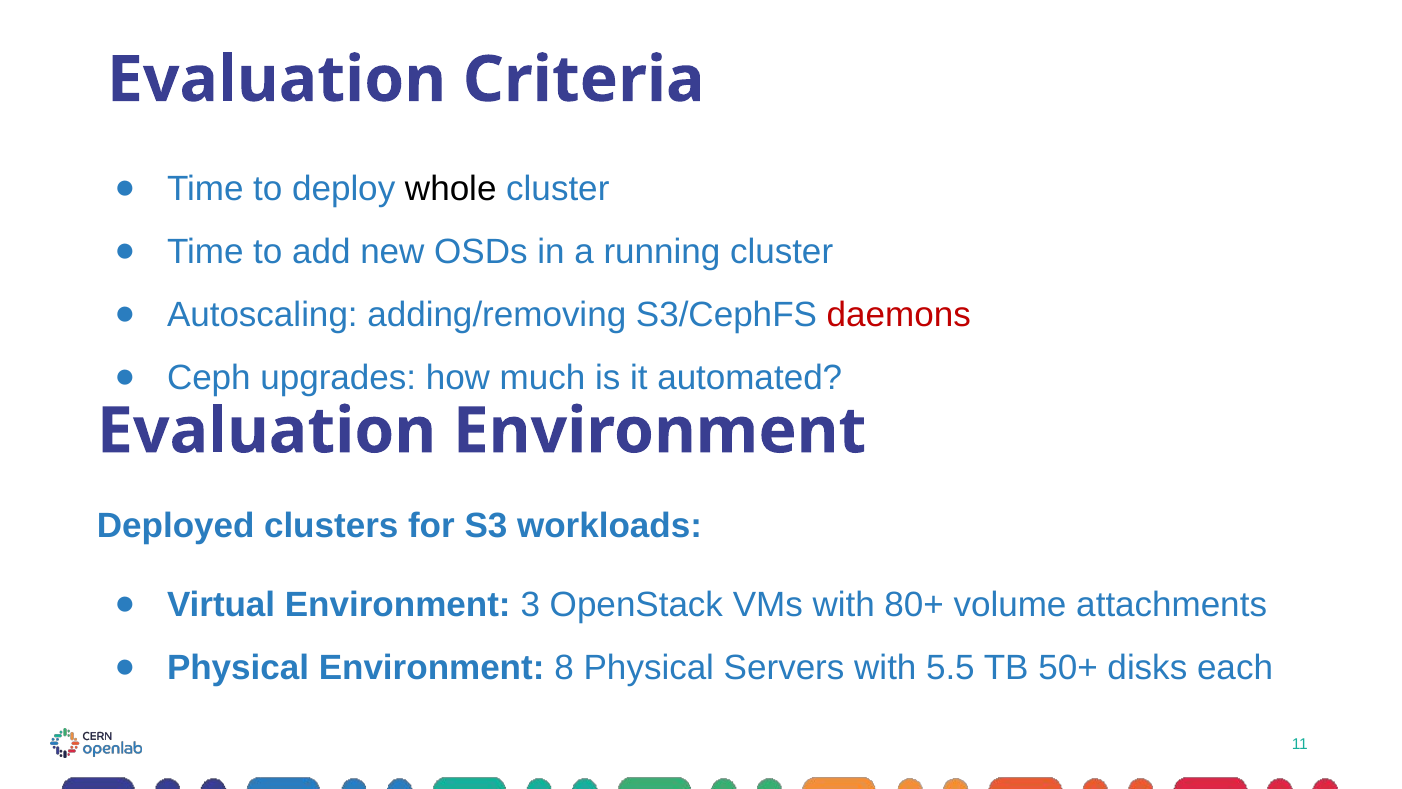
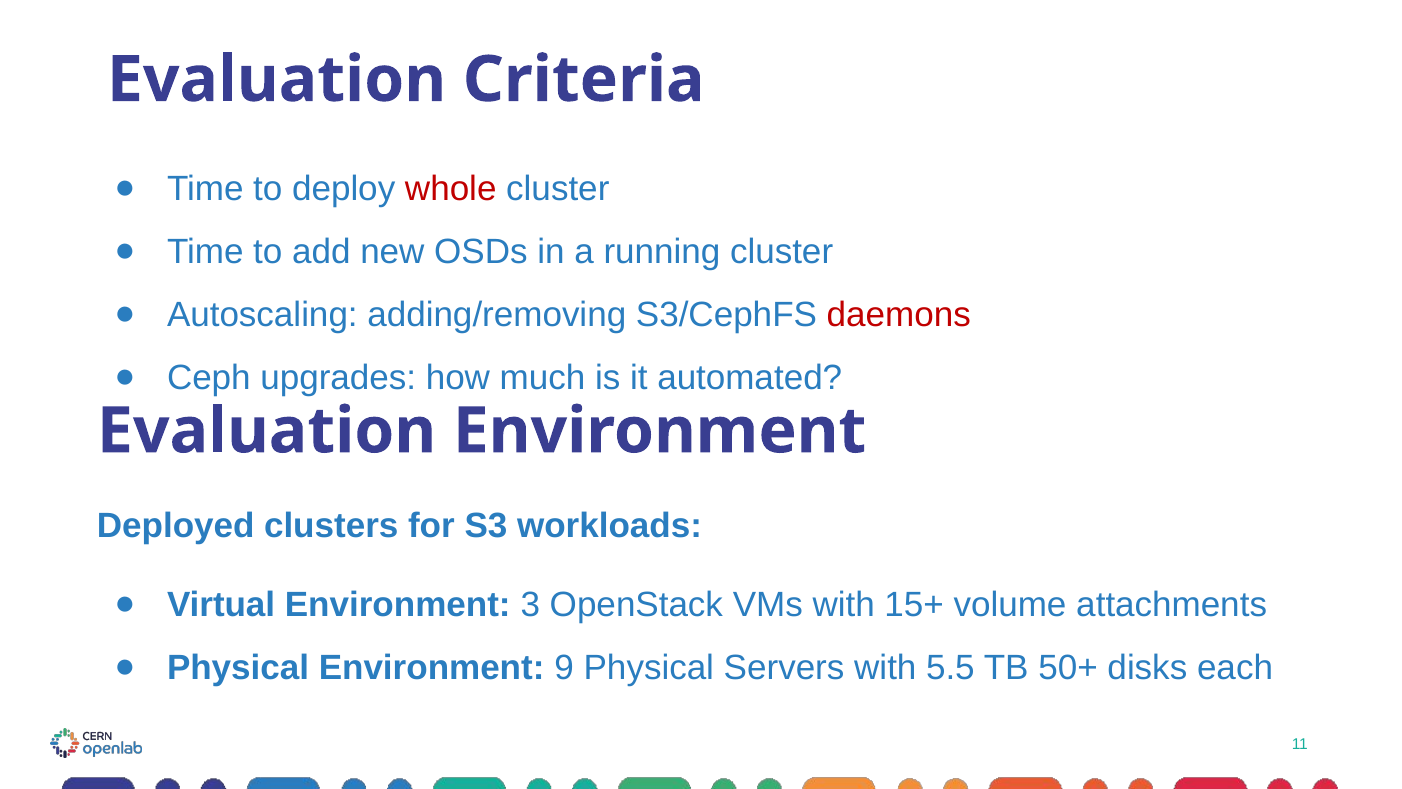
whole colour: black -> red (451, 189)
80+: 80+ -> 15+ (914, 605)
8: 8 -> 9 (564, 668)
